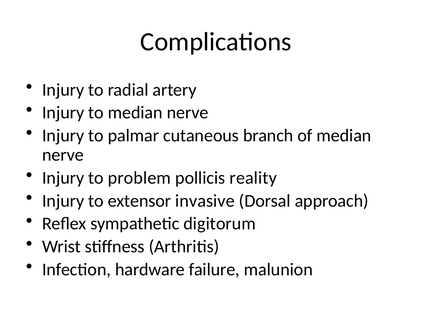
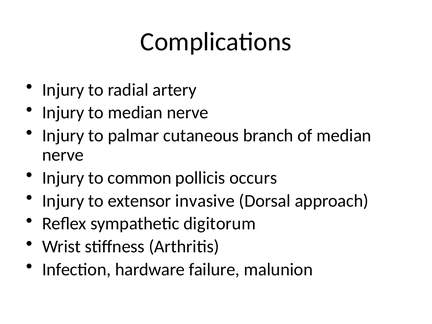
problem: problem -> common (140, 178)
reality: reality -> occurs (253, 178)
